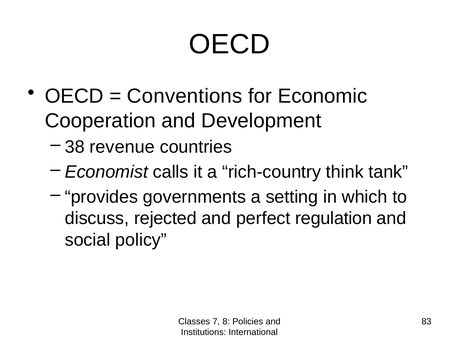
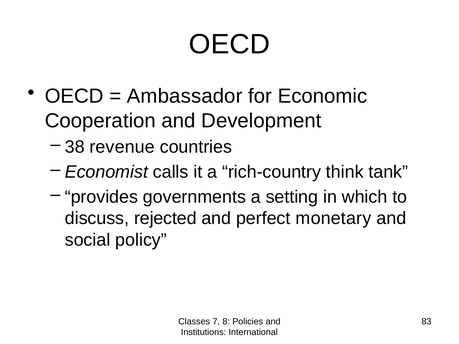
Conventions: Conventions -> Ambassador (185, 96)
regulation: regulation -> monetary (333, 219)
